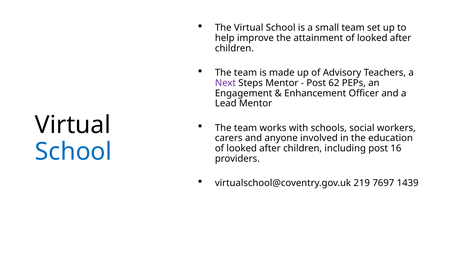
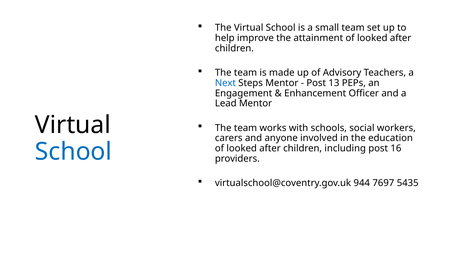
Next colour: purple -> blue (225, 83)
62: 62 -> 13 (334, 83)
219: 219 -> 944 (362, 183)
1439: 1439 -> 5435 (408, 183)
